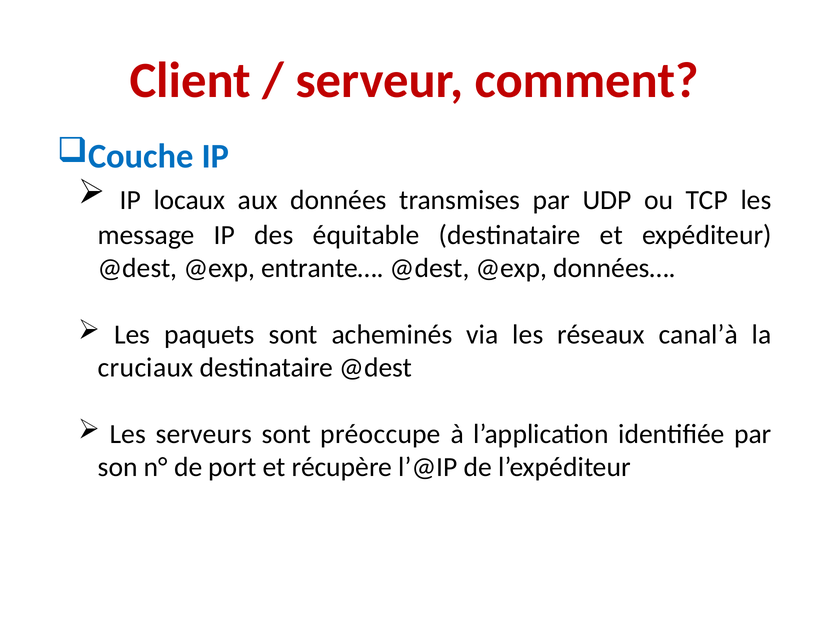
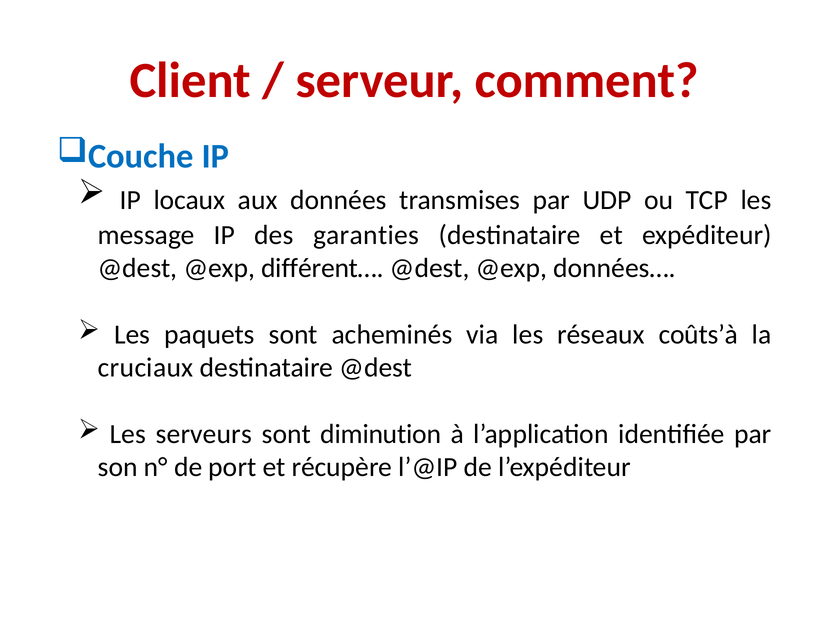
équitable: équitable -> garanties (366, 235)
entrante…: entrante… -> différent… (322, 268)
canal’à: canal’à -> coûts’à (698, 334)
préoccupe: préoccupe -> diminution (381, 434)
